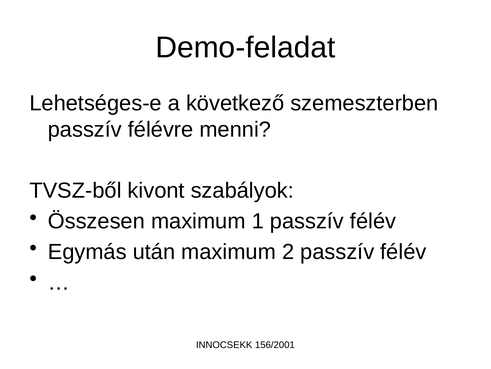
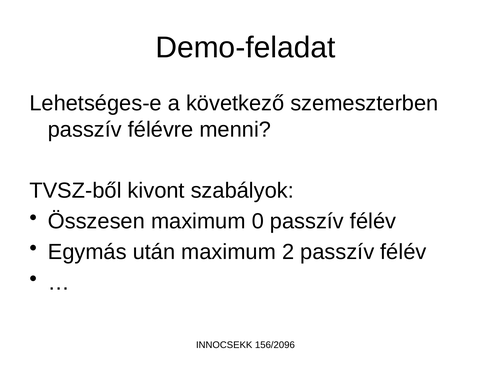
1: 1 -> 0 (258, 221)
156/2001: 156/2001 -> 156/2096 (275, 344)
